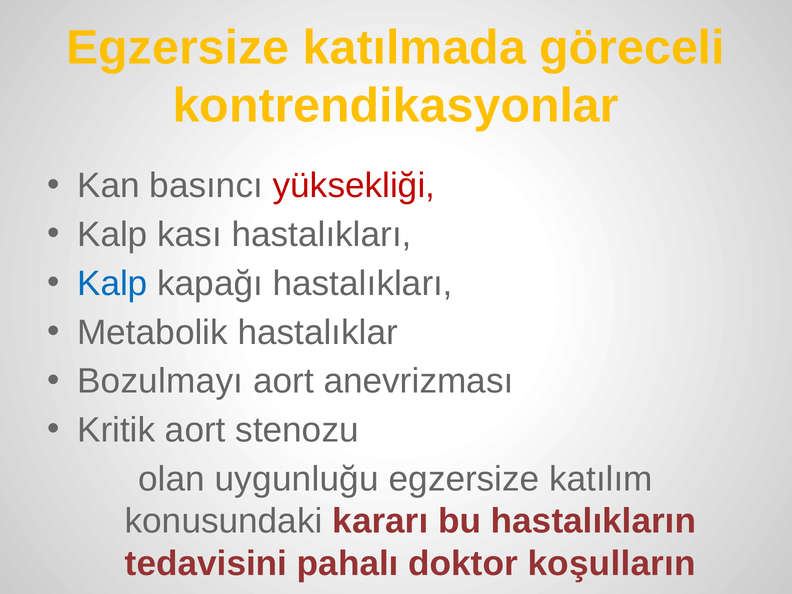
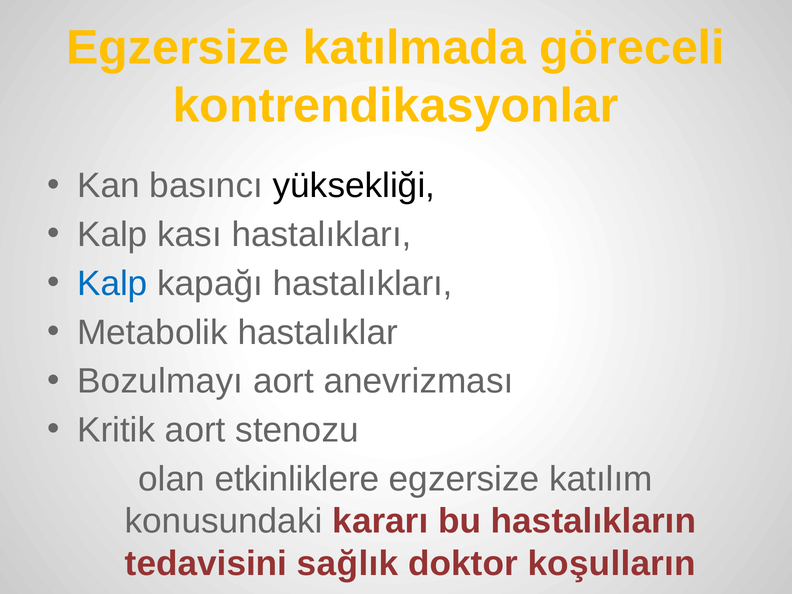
yüksekliği colour: red -> black (354, 186)
uygunluğu: uygunluğu -> etkinliklere (297, 479)
pahalı: pahalı -> sağlık (348, 564)
